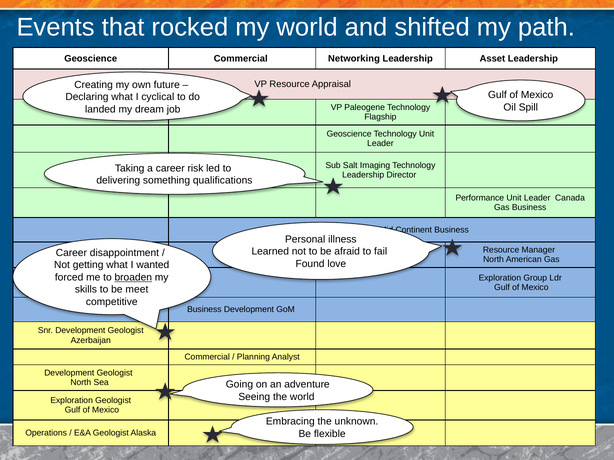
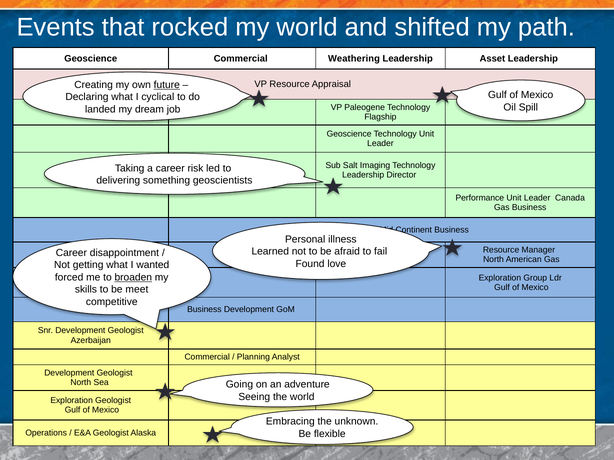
Networking: Networking -> Weathering (354, 59)
future underline: none -> present (167, 85)
qualifications: qualifications -> geoscientists (223, 181)
